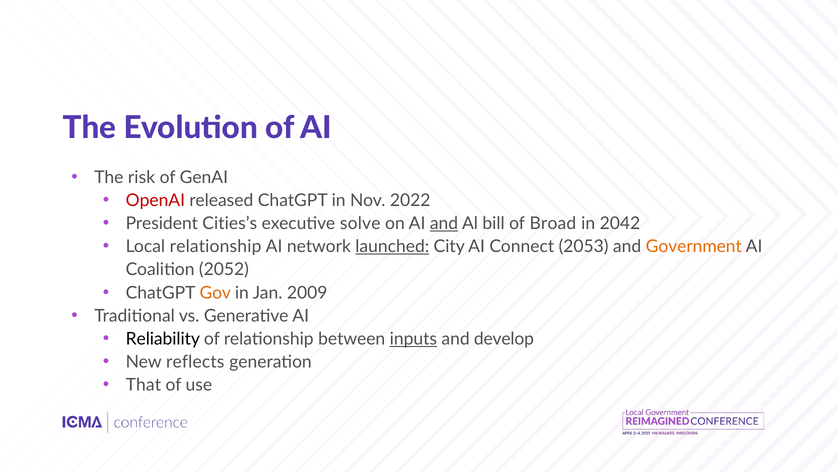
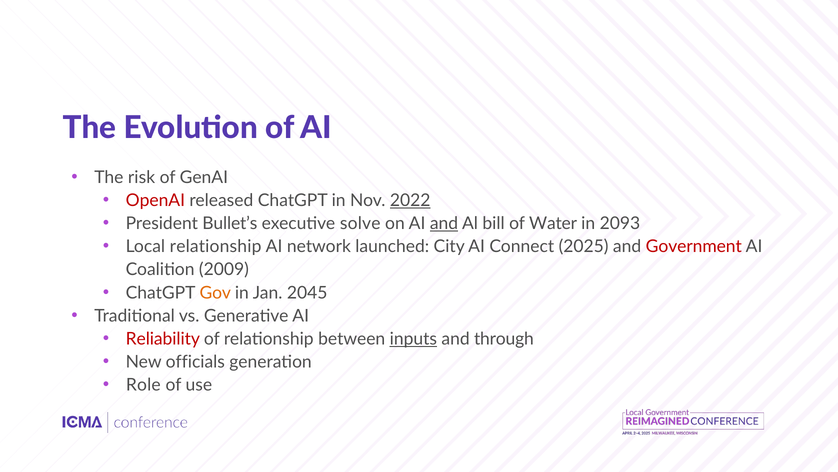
2022 underline: none -> present (410, 200)
Cities’s: Cities’s -> Bullet’s (230, 223)
Broad: Broad -> Water (553, 223)
2042: 2042 -> 2093 (620, 223)
launched underline: present -> none (392, 246)
2053: 2053 -> 2025 (584, 246)
Government colour: orange -> red (694, 246)
2052: 2052 -> 2009 (224, 269)
2009: 2009 -> 2045 (307, 292)
Reliability colour: black -> red (163, 338)
develop: develop -> through (504, 338)
reflects: reflects -> officials (195, 361)
That: That -> Role (143, 385)
